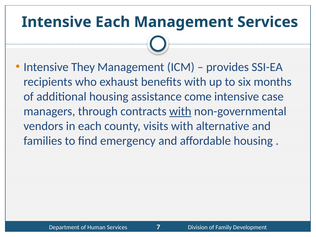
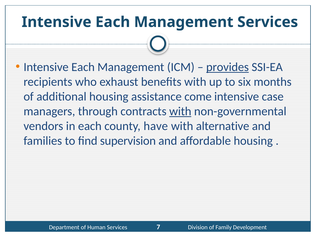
They: They -> Each (83, 67)
provides underline: none -> present (228, 67)
visits: visits -> have (156, 126)
emergency: emergency -> supervision (128, 141)
